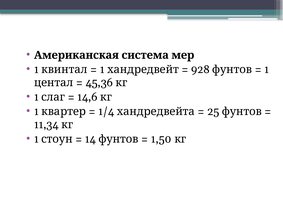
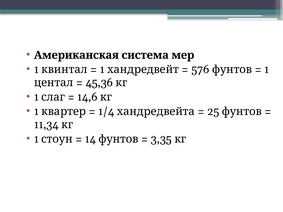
928: 928 -> 576 (200, 70)
1,50: 1,50 -> 3,35 (161, 139)
